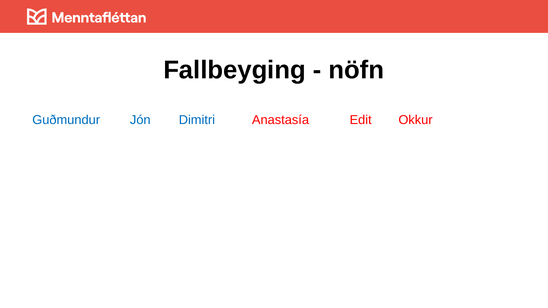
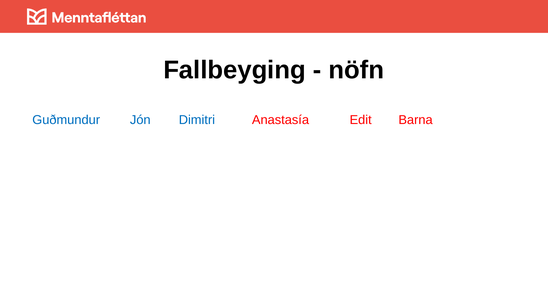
Okkur: Okkur -> Barna (416, 120)
